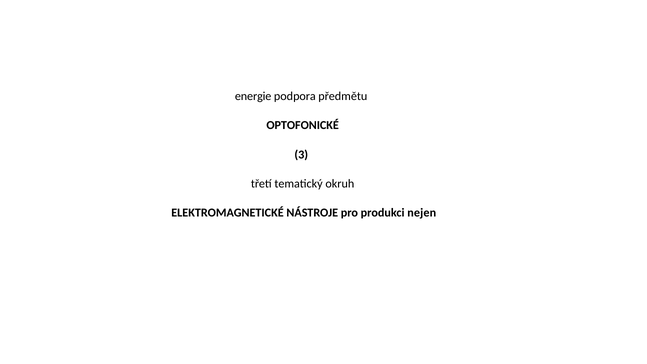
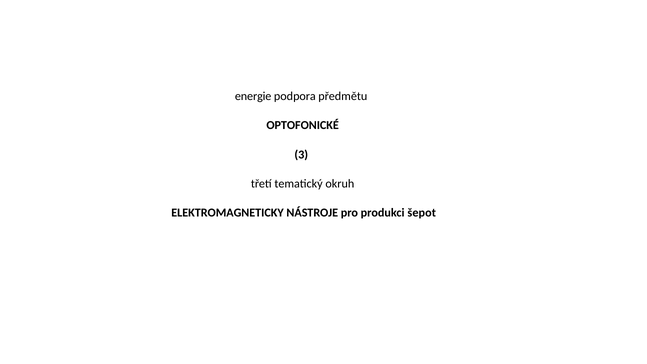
ELEKTROMAGNETICKÉ: ELEKTROMAGNETICKÉ -> ELEKTROMAGNETICKY (228, 213)
nejen: nejen -> šepot (422, 213)
